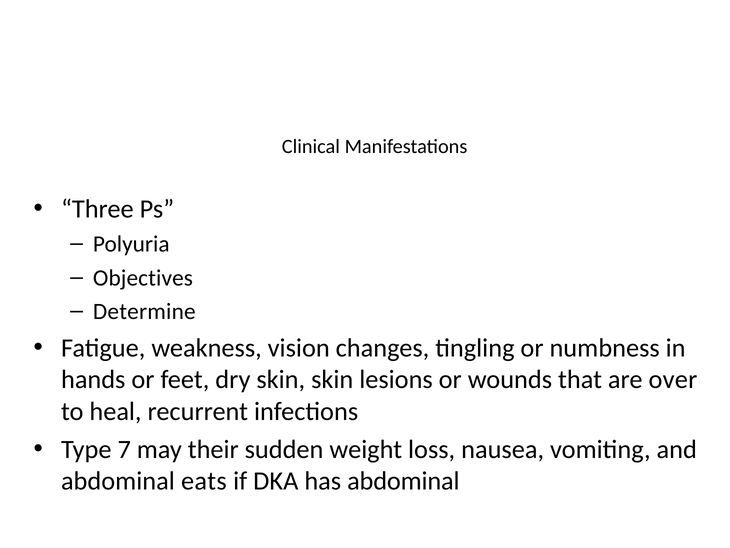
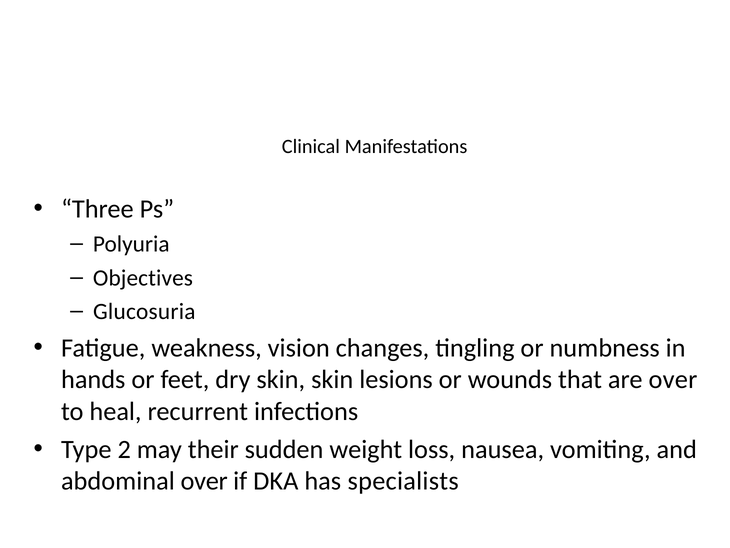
Determine: Determine -> Glucosuria (144, 311)
7: 7 -> 2 (124, 449)
abdominal eats: eats -> over (204, 481)
has abdominal: abdominal -> specialists (403, 481)
